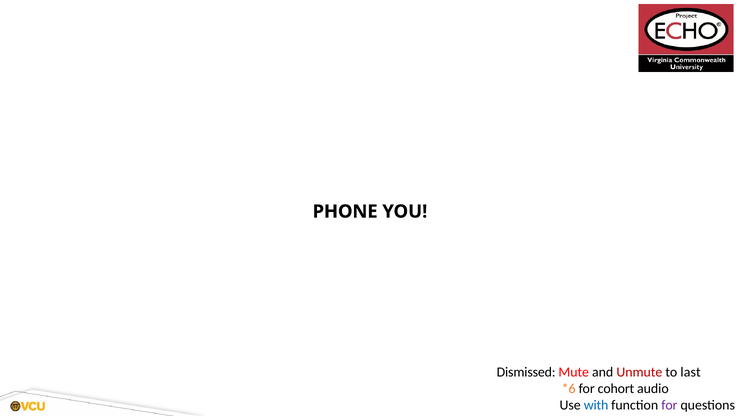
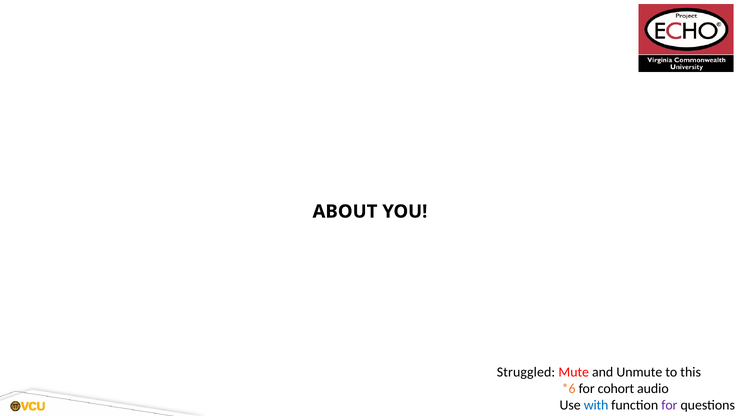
PHONE: PHONE -> ABOUT (345, 212)
Dismissed: Dismissed -> Struggled (526, 372)
Unmute colour: red -> black (639, 372)
last: last -> this (691, 372)
